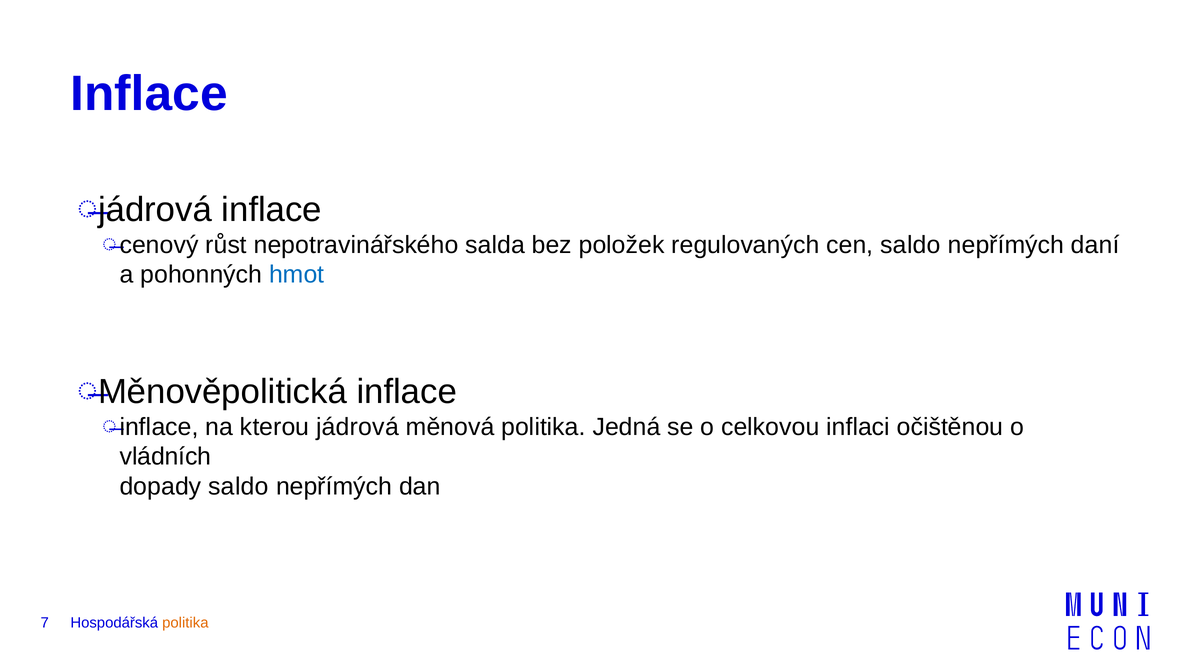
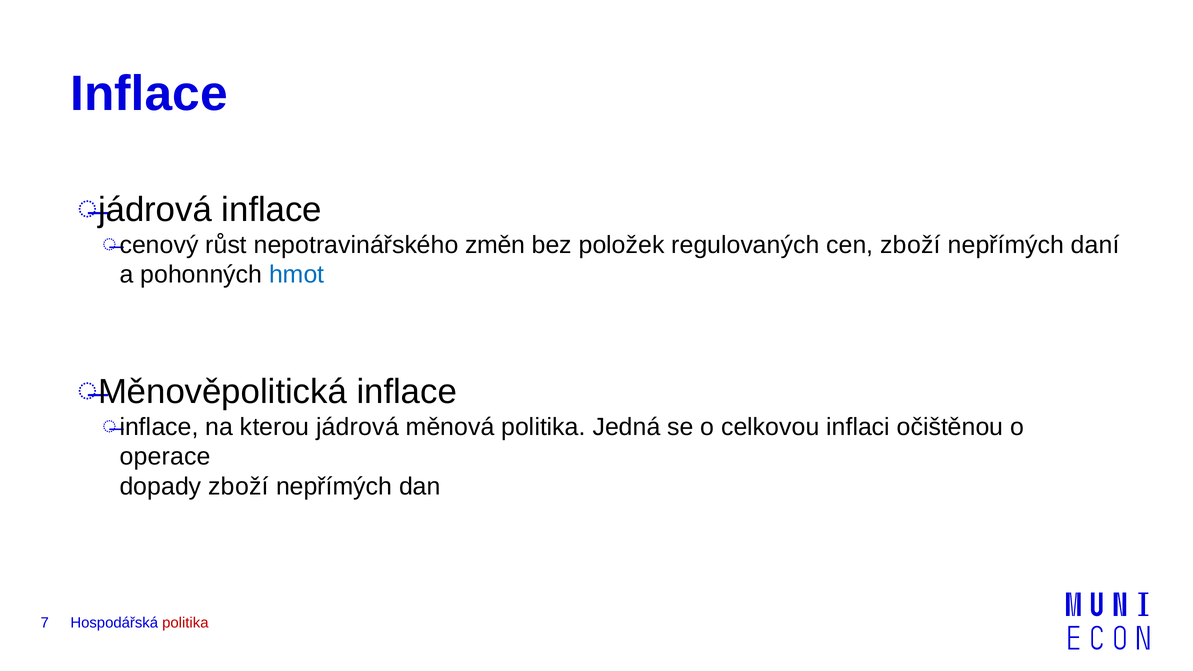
salda: salda -> změn (495, 245)
cen saldo: saldo -> zboží (910, 245)
vládních: vládních -> operace (165, 457)
dopady saldo: saldo -> zboží (239, 487)
politika colour: orange -> red (185, 623)
